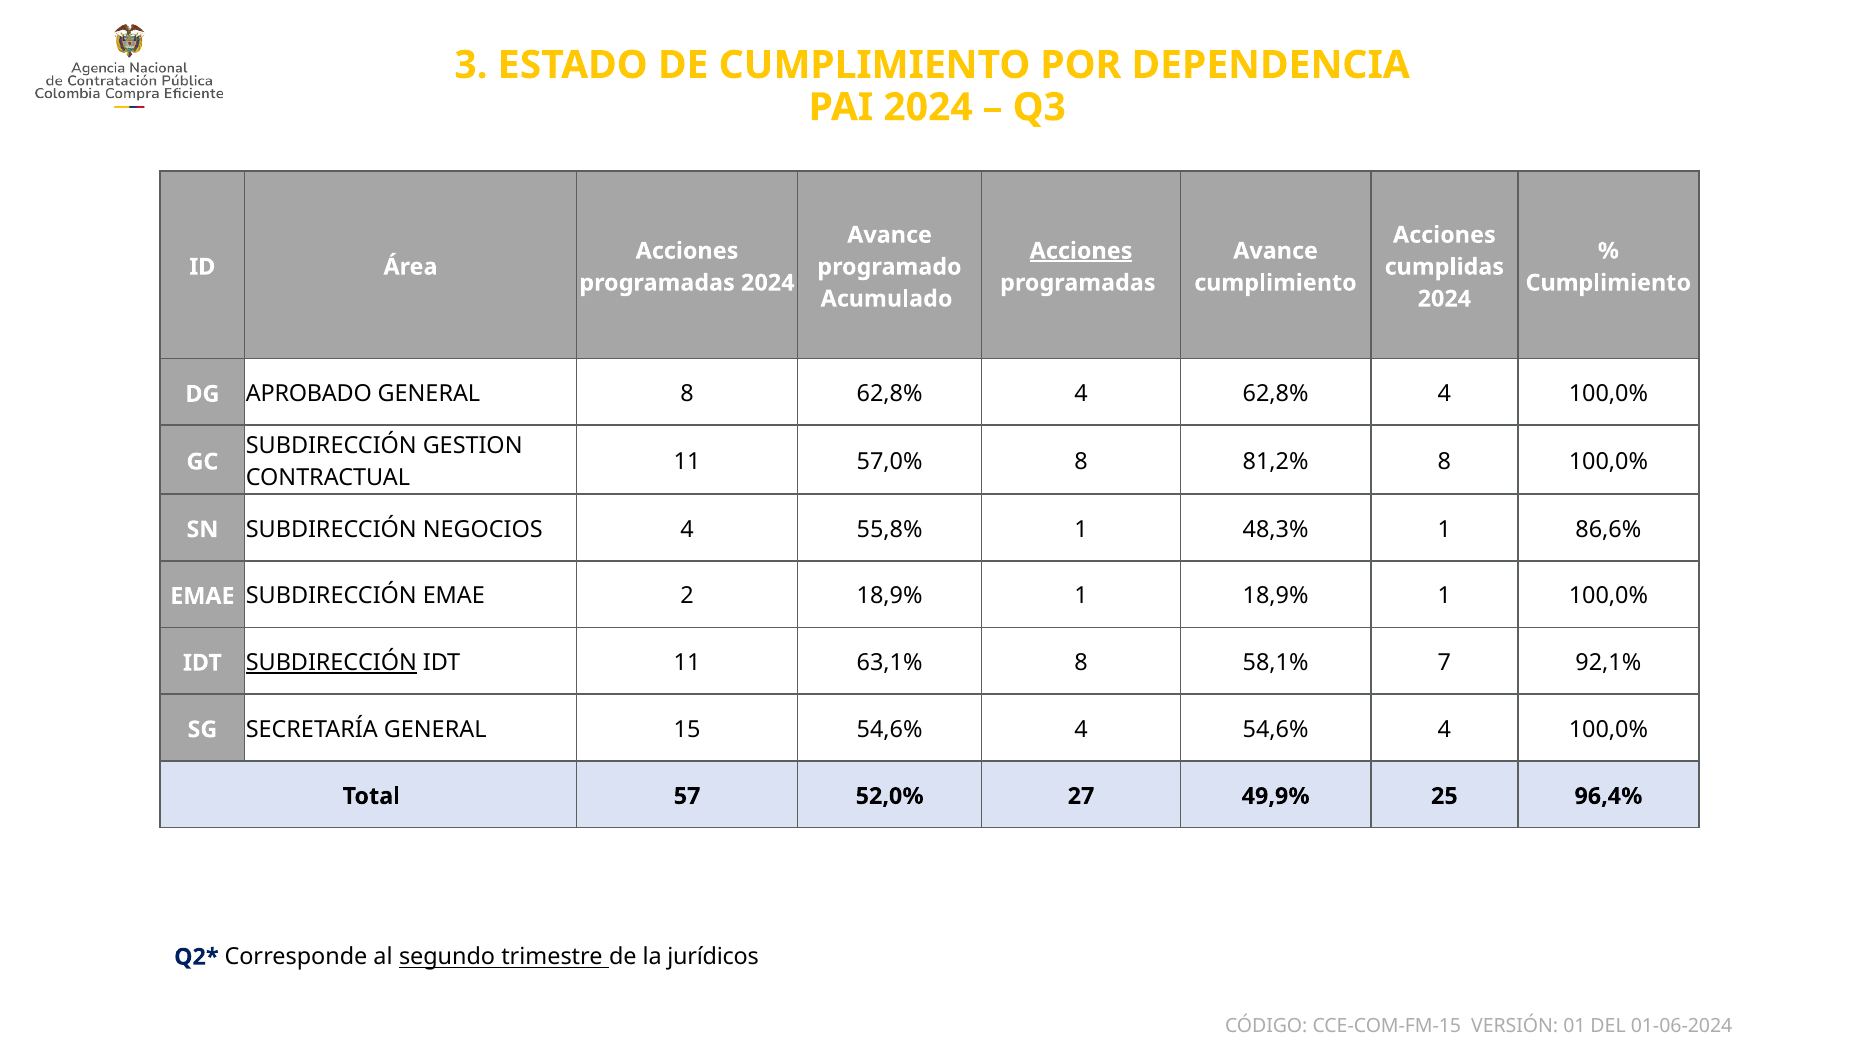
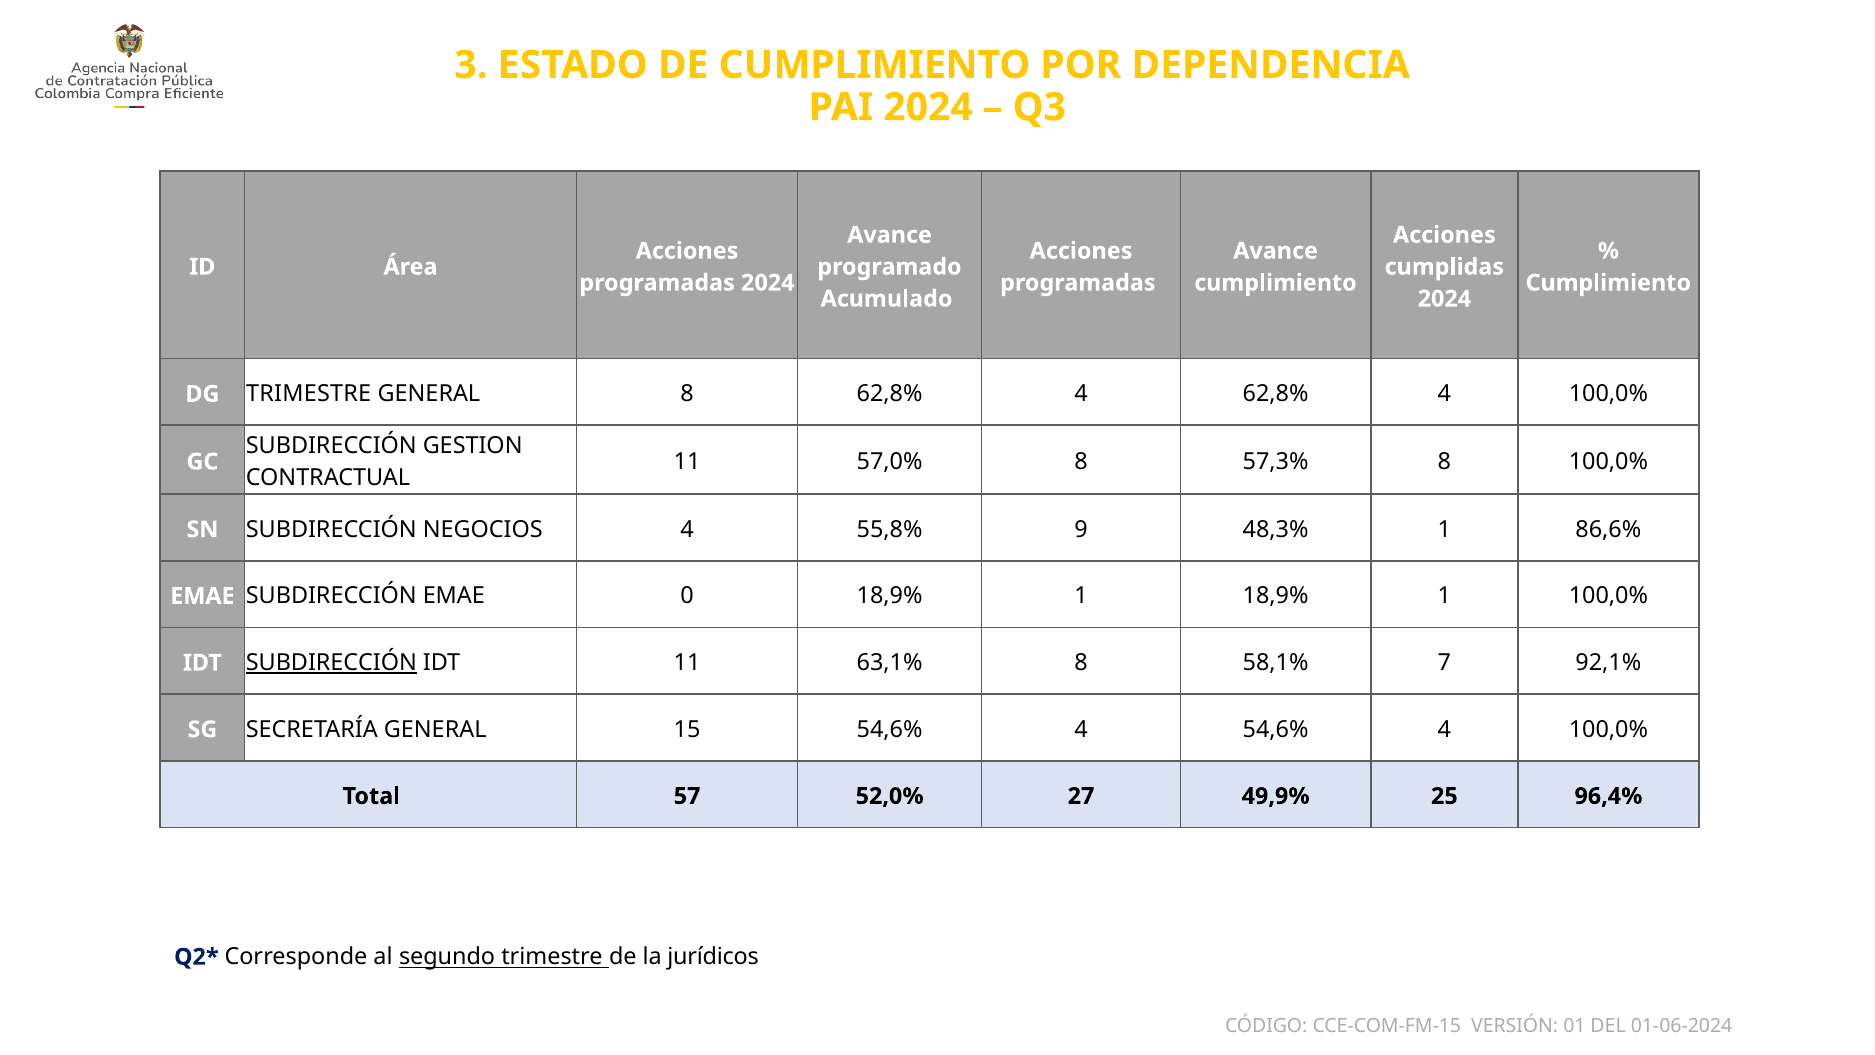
Acciones underline: present -> none (1081, 251)
DG APROBADO: APROBADO -> TRIMESTRE (309, 394)
81,2%: 81,2% -> 57,3% (1276, 462)
55,8% 1: 1 -> 9 (1081, 529)
2: 2 -> 0 (687, 596)
